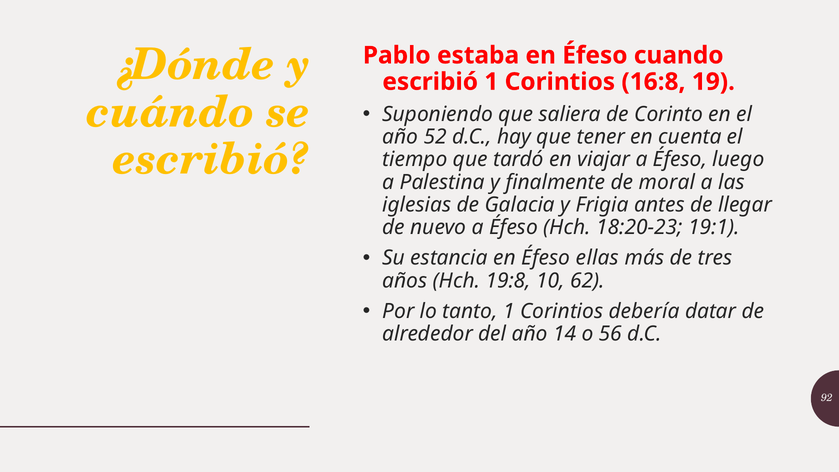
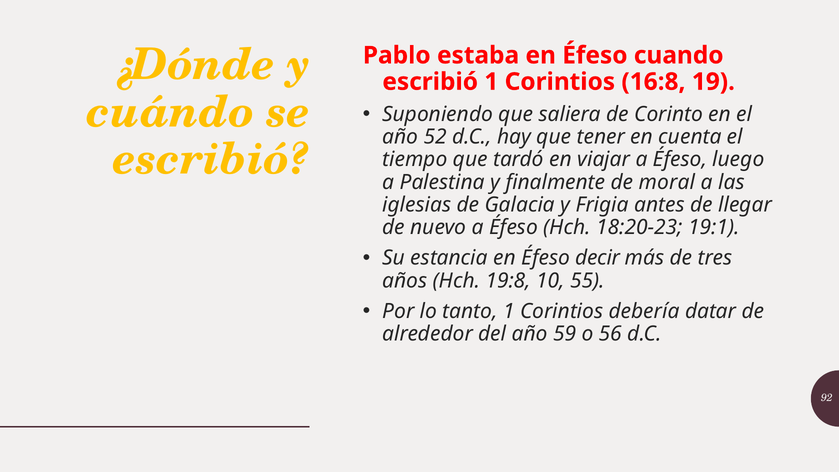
ellas: ellas -> decir (598, 258)
62: 62 -> 55 (588, 281)
14: 14 -> 59 (565, 334)
